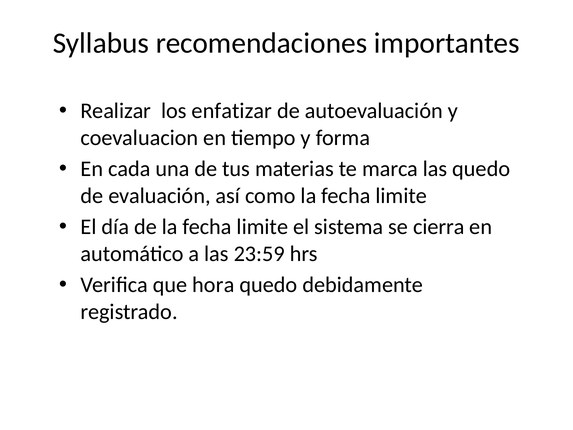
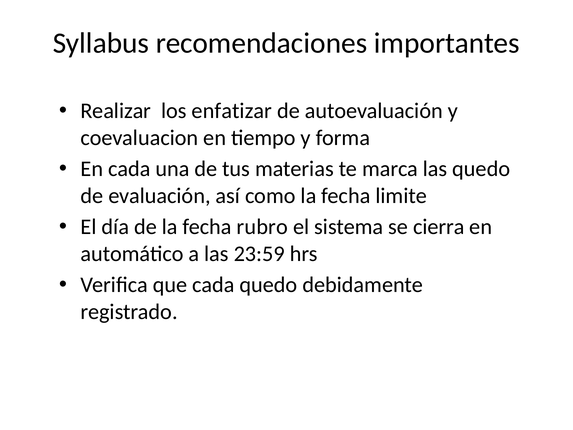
de la fecha limite: limite -> rubro (262, 227)
que hora: hora -> cada (213, 285)
